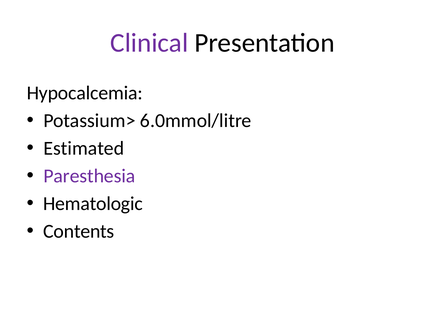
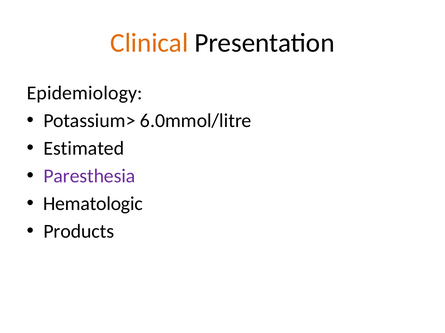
Clinical colour: purple -> orange (149, 43)
Hypocalcemia: Hypocalcemia -> Epidemiology (85, 93)
Contents: Contents -> Products (79, 232)
